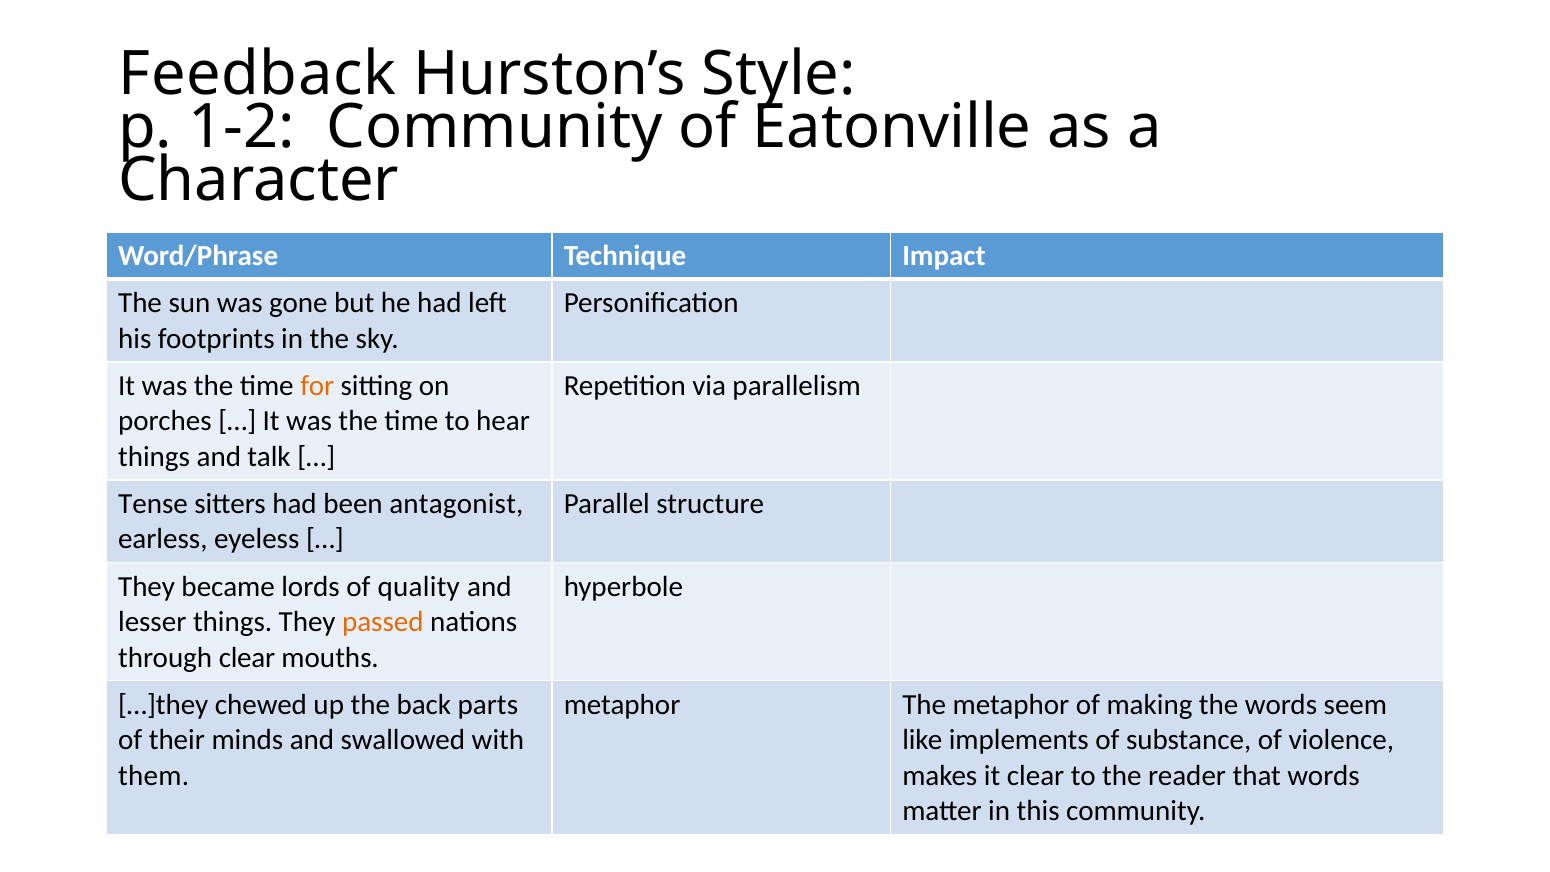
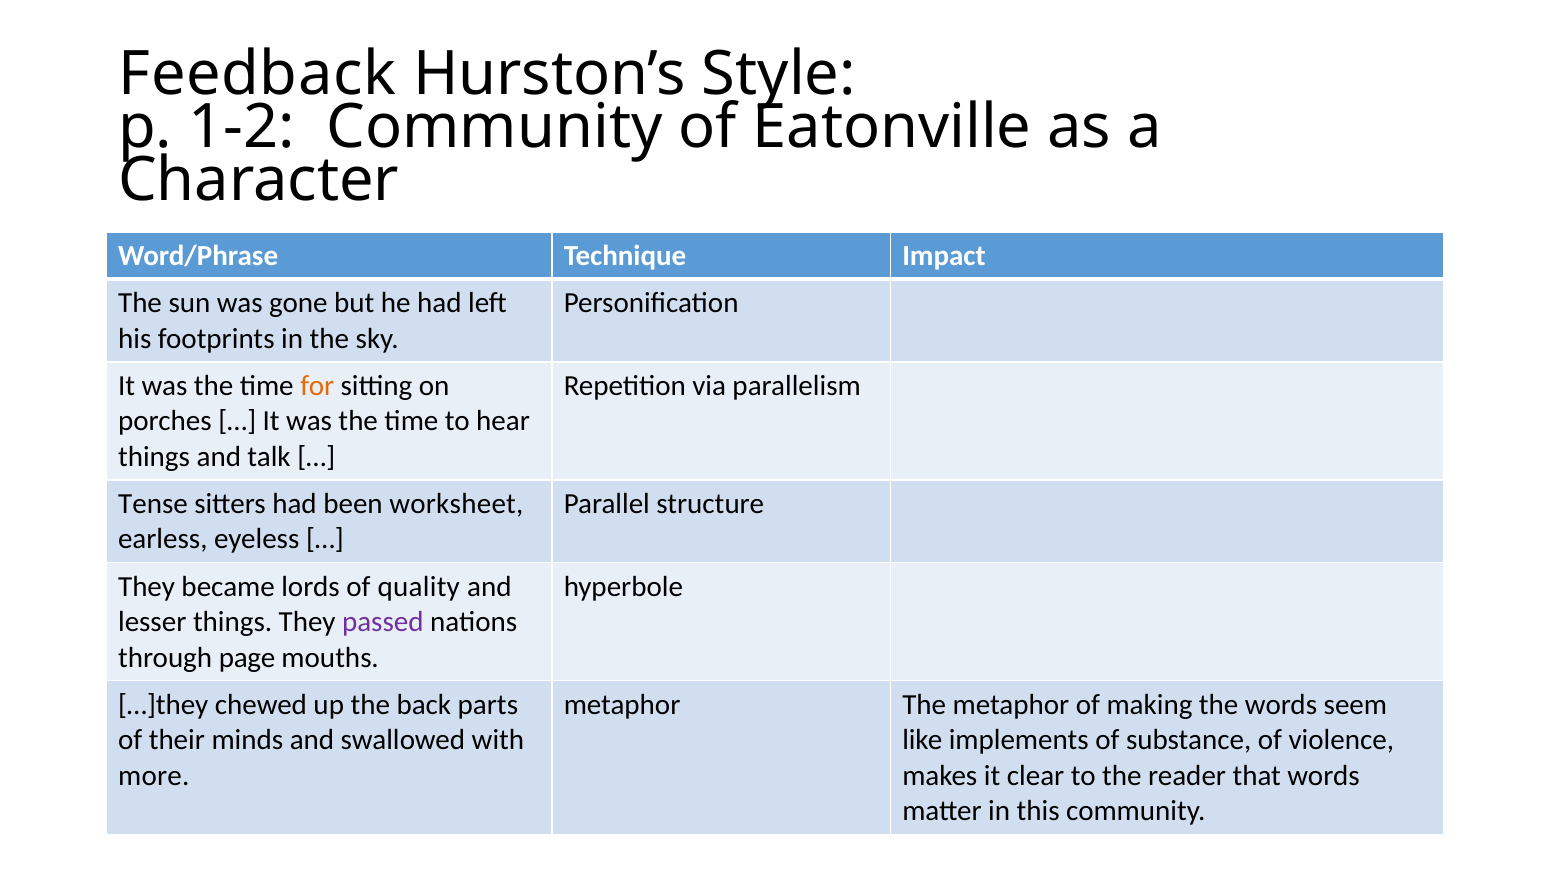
antagonist: antagonist -> worksheet (456, 504)
passed colour: orange -> purple (383, 622)
through clear: clear -> page (247, 657)
them: them -> more (154, 775)
